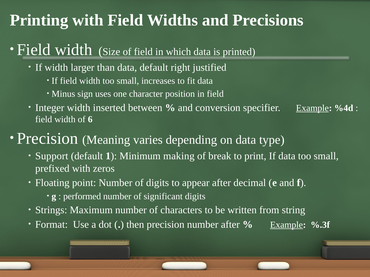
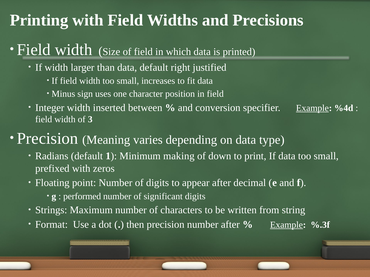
6: 6 -> 3 (90, 119)
Support: Support -> Radians (52, 156)
break: break -> down (220, 156)
